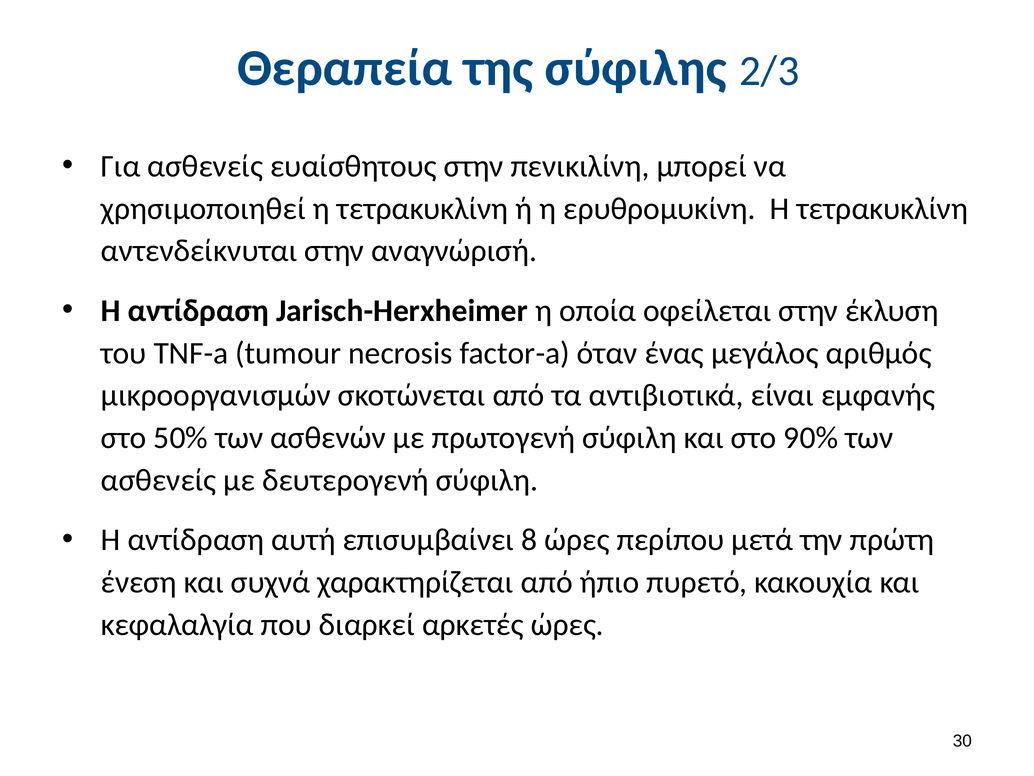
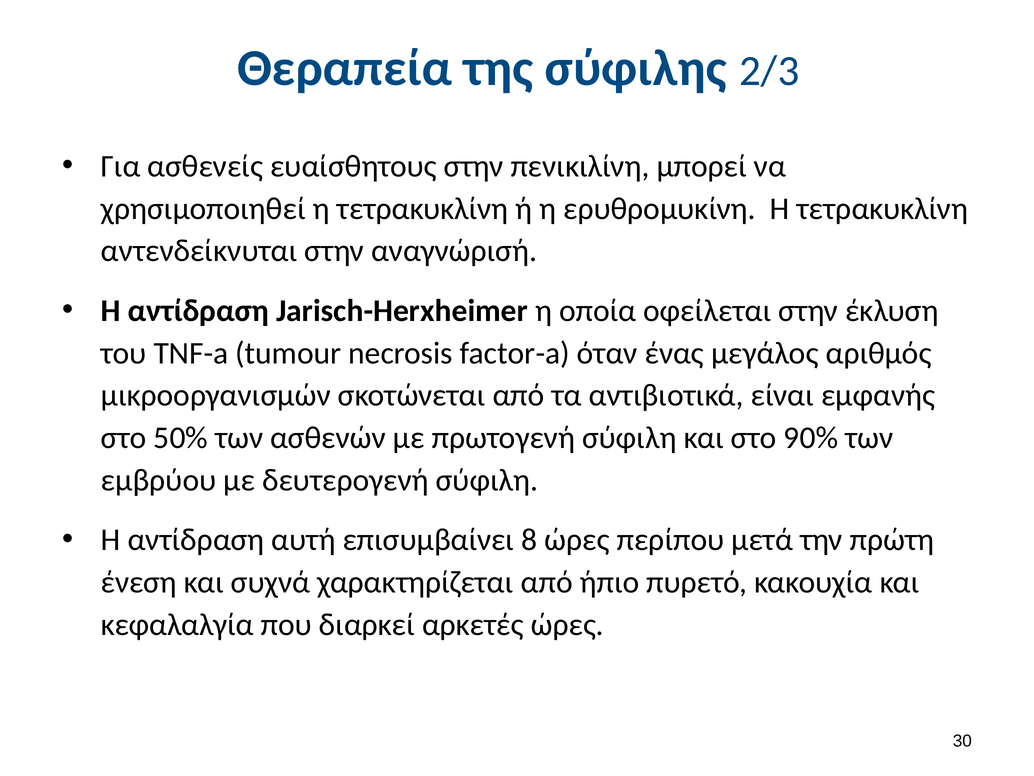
ασθενείς: ασθενείς -> εμβρύου (159, 480)
